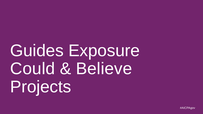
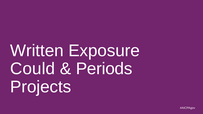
Guides: Guides -> Written (37, 51)
Believe: Believe -> Periods (104, 69)
